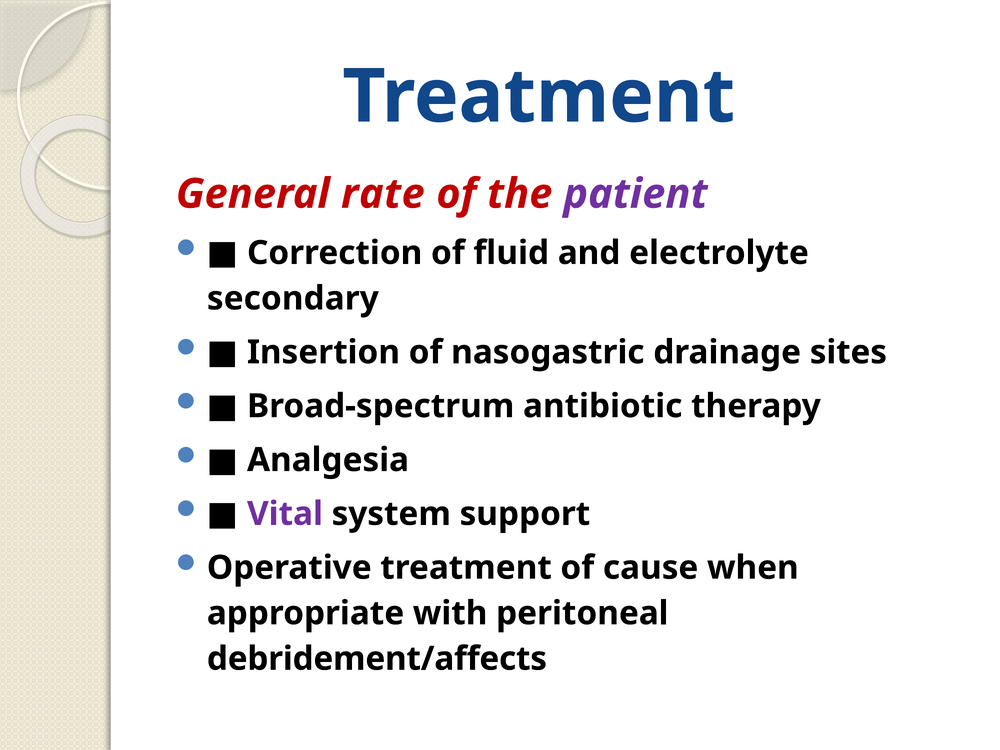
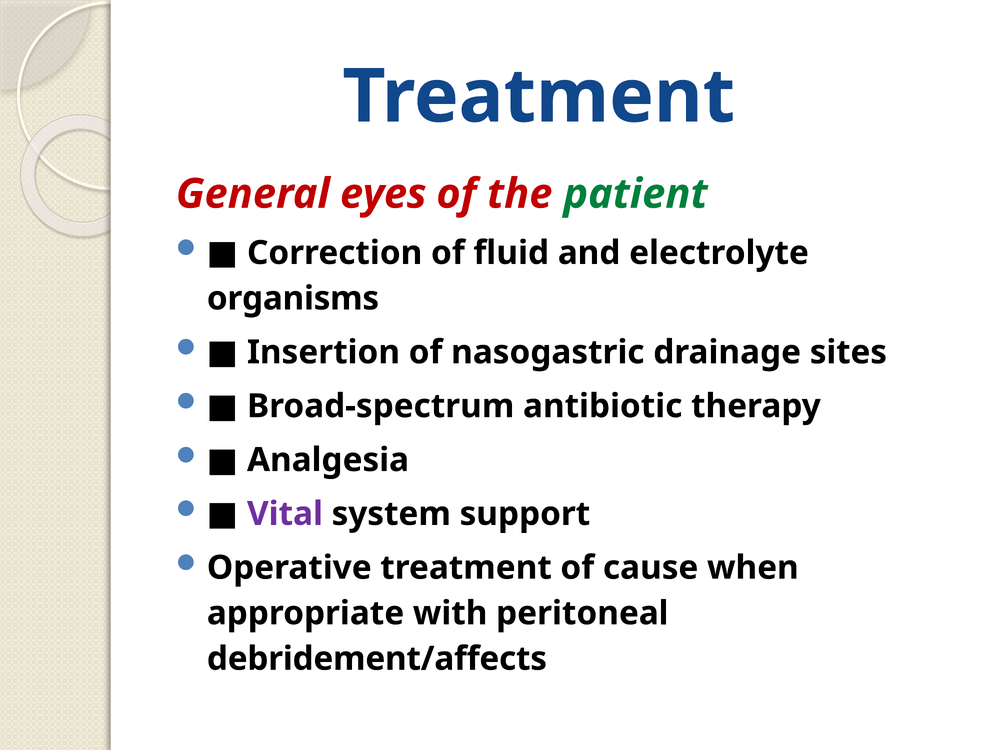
rate: rate -> eyes (383, 194)
patient colour: purple -> green (635, 194)
secondary: secondary -> organisms (293, 298)
